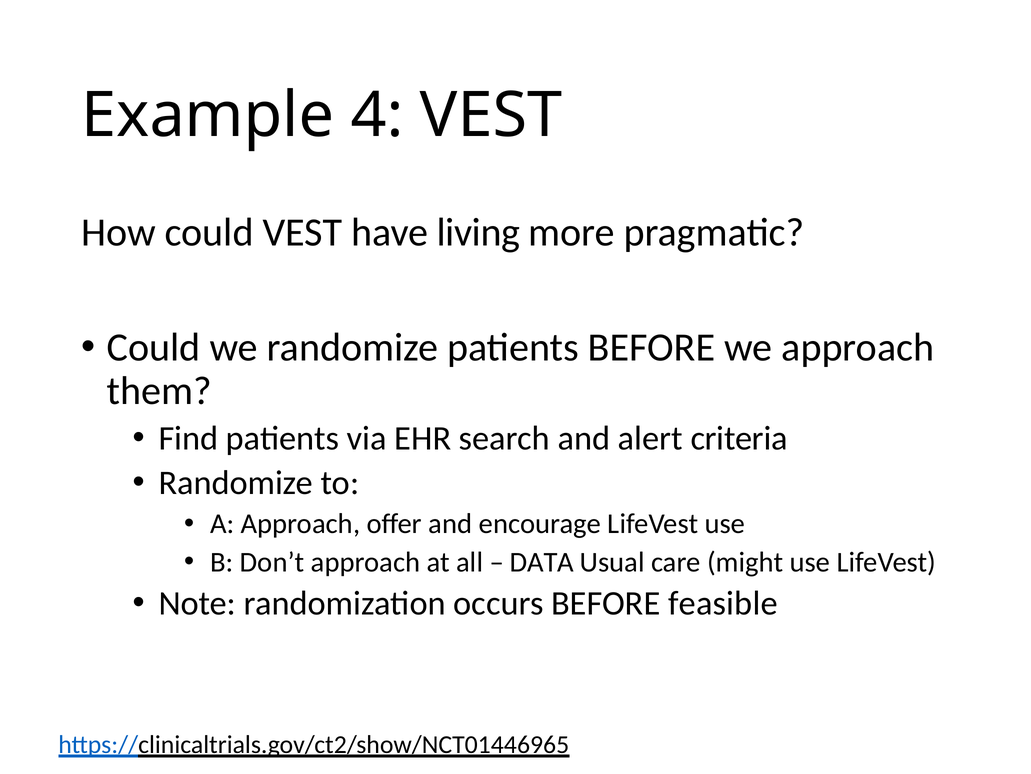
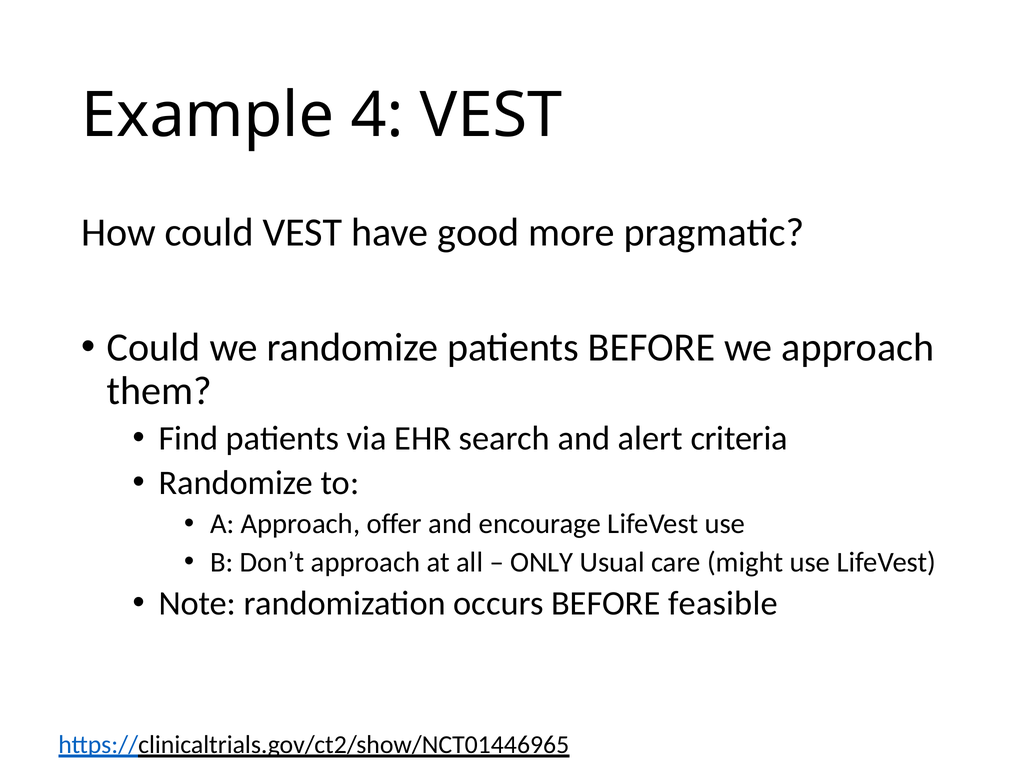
living: living -> good (478, 232)
DATA: DATA -> ONLY (542, 562)
